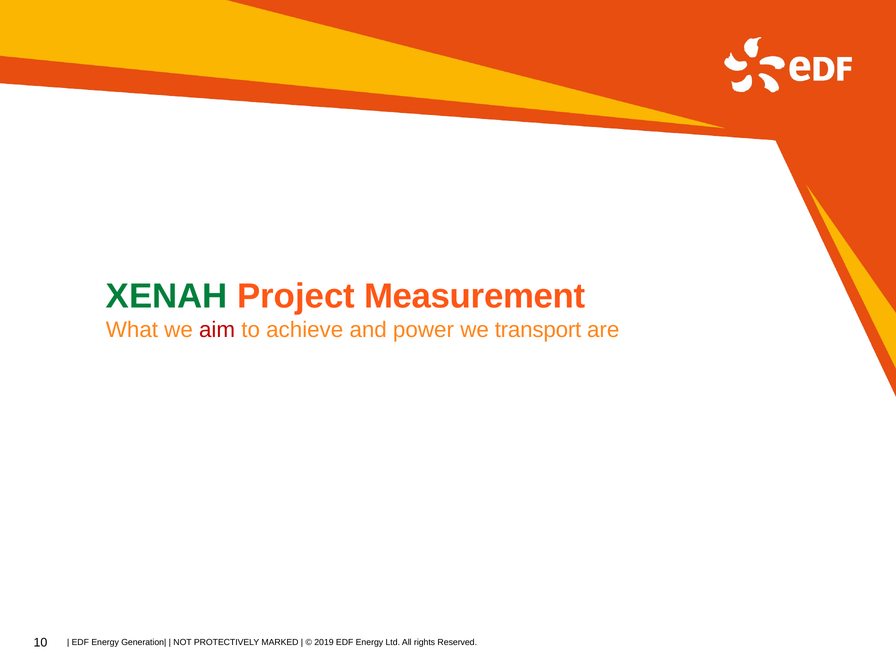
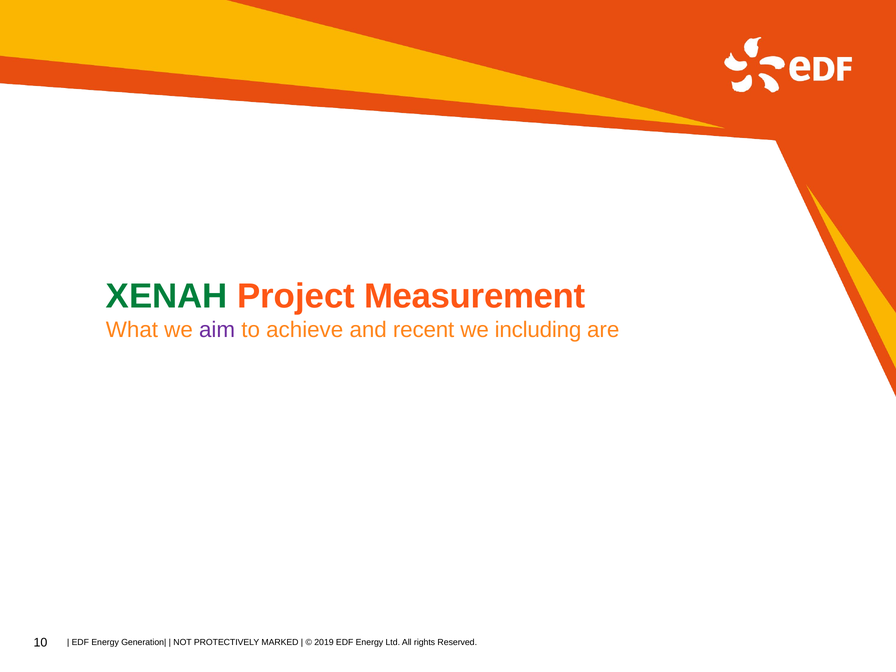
aim colour: red -> purple (217, 330)
power: power -> recent (424, 330)
transport: transport -> including (538, 330)
